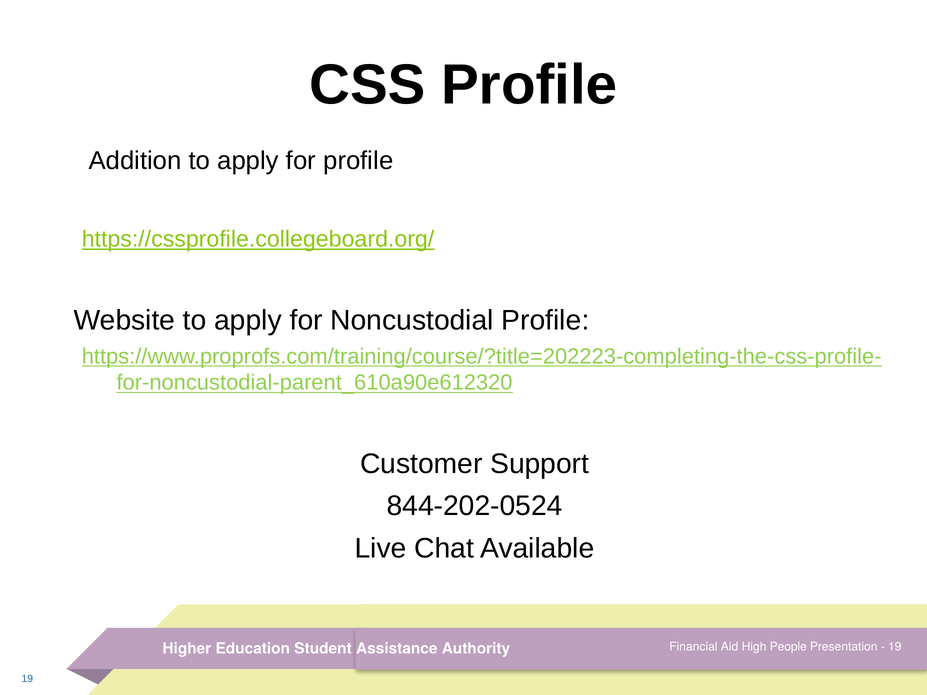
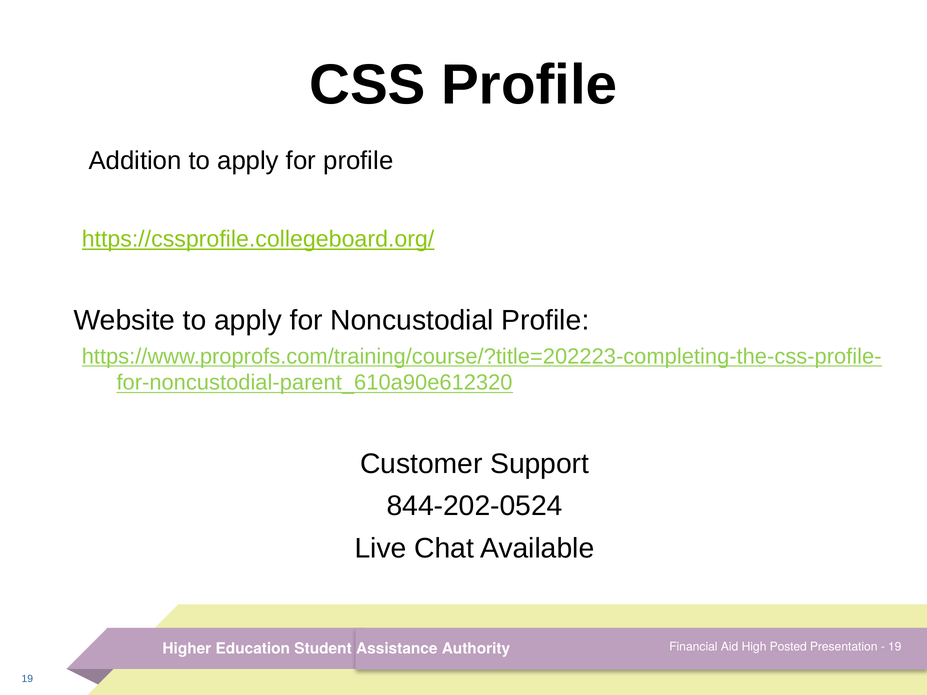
People: People -> Posted (788, 647)
